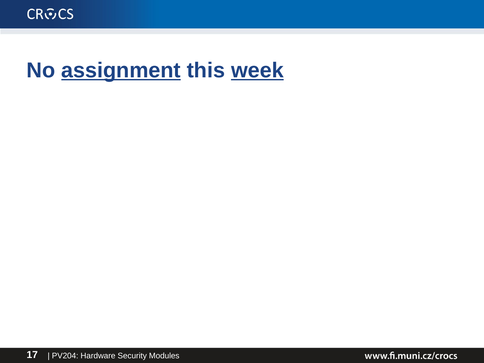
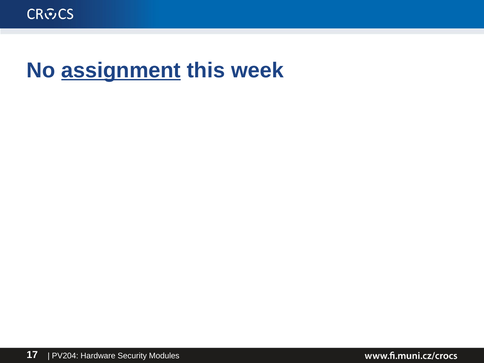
week underline: present -> none (257, 71)
